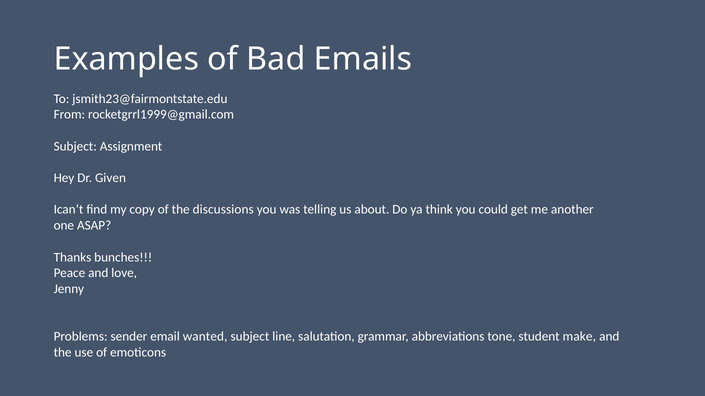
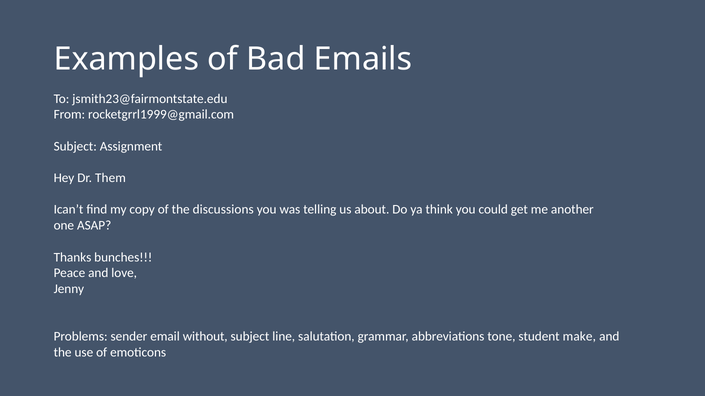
Given: Given -> Them (110, 178)
wanted: wanted -> without (205, 337)
